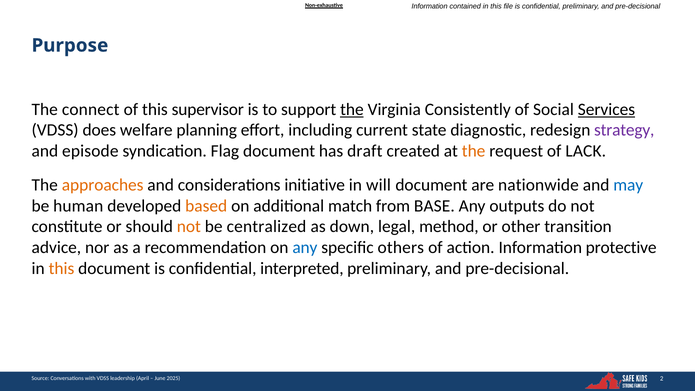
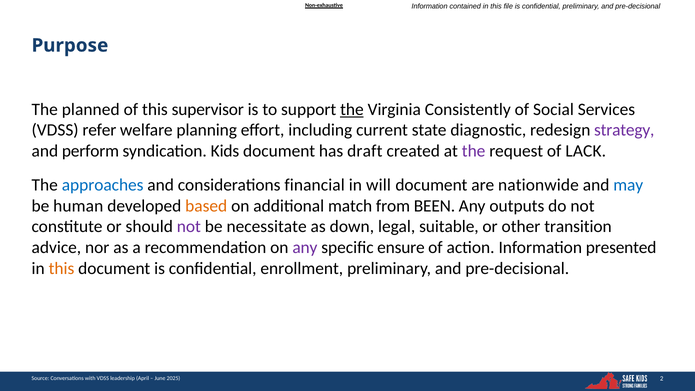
connect: connect -> planned (91, 109)
Services underline: present -> none (606, 109)
does: does -> refer (99, 130)
episode: episode -> perform (90, 151)
Flag: Flag -> Kids (225, 151)
the colour: orange -> purple (474, 151)
approaches colour: orange -> blue (103, 185)
initiative: initiative -> financial (315, 185)
BASE: BASE -> BEEN (435, 206)
not colour: orange -> purple (189, 227)
centralized: centralized -> necessitate (267, 227)
method: method -> suitable (449, 227)
any colour: blue -> purple (305, 247)
others: others -> ensure (401, 247)
protective: protective -> presented (621, 247)
interpreted: interpreted -> enrollment (302, 268)
